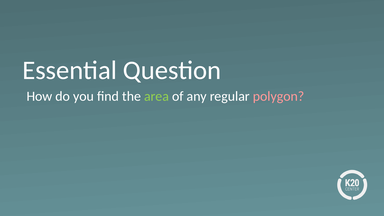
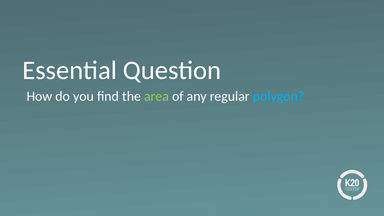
polygon colour: pink -> light blue (279, 96)
